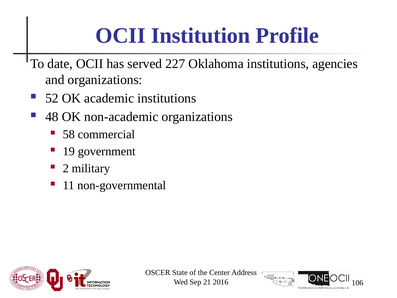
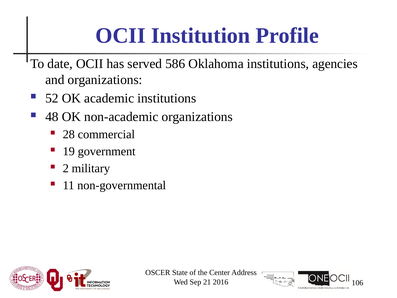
227: 227 -> 586 (175, 64)
58: 58 -> 28 (69, 134)
